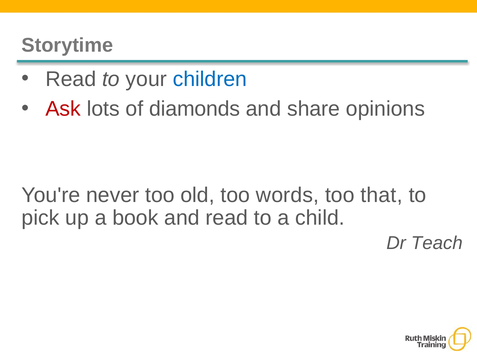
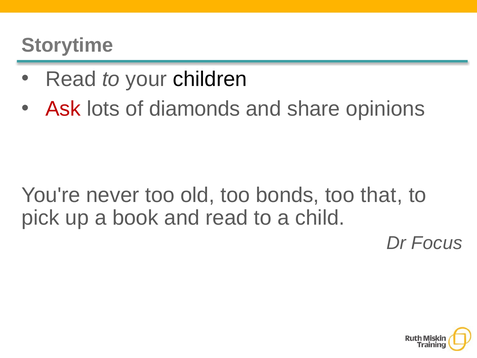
children colour: blue -> black (210, 79)
words: words -> bonds (288, 195)
Teach: Teach -> Focus (437, 243)
